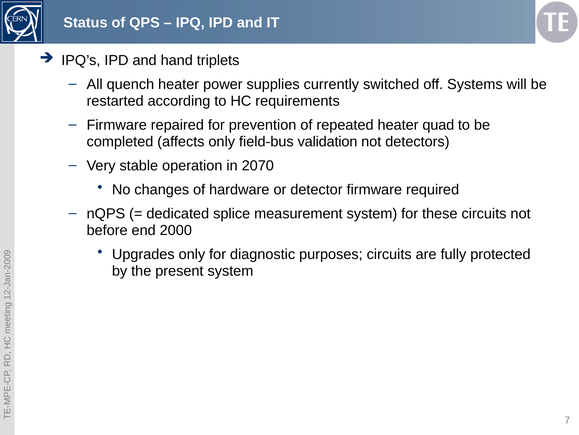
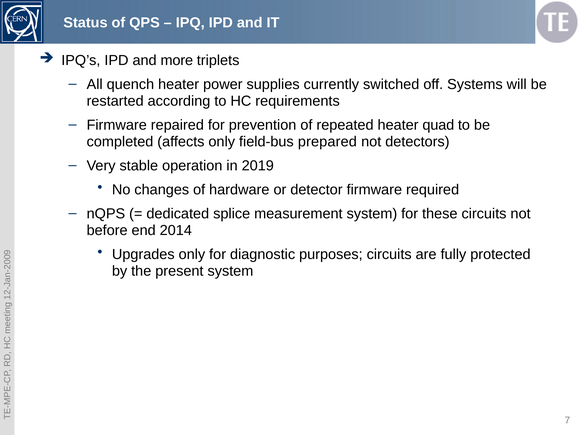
hand: hand -> more (177, 60)
validation: validation -> prepared (327, 141)
2070: 2070 -> 2019 (258, 165)
2000: 2000 -> 2014 (176, 230)
